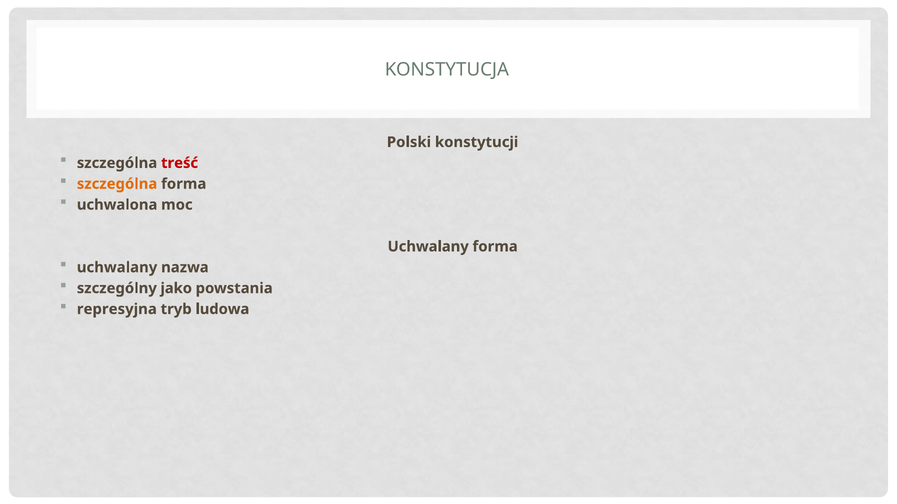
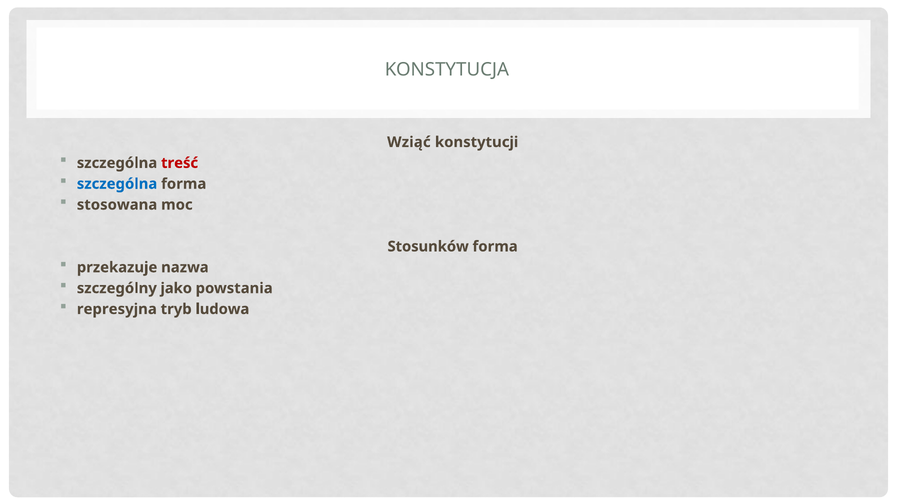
Polski: Polski -> Wziąć (409, 142)
szczególna colour: orange -> blue (117, 184)
uchwalona: uchwalona -> stosowana (117, 205)
Uchwalany: Uchwalany -> Stosunków (428, 247)
uchwalany: uchwalany -> przekazuje (117, 268)
